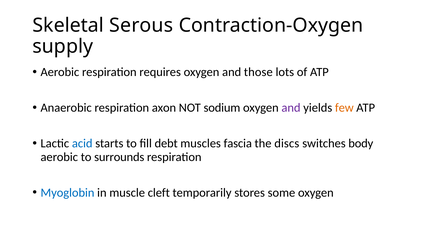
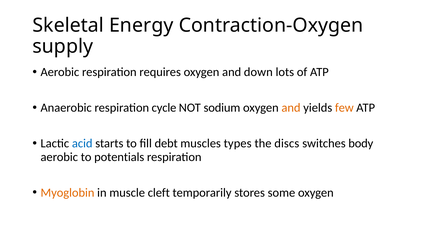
Serous: Serous -> Energy (141, 25)
those: those -> down (258, 72)
axon: axon -> cycle (164, 108)
and colour: purple -> orange (291, 108)
fascia: fascia -> types (238, 144)
surrounds: surrounds -> potentials (119, 157)
Myoglobin colour: blue -> orange (67, 193)
